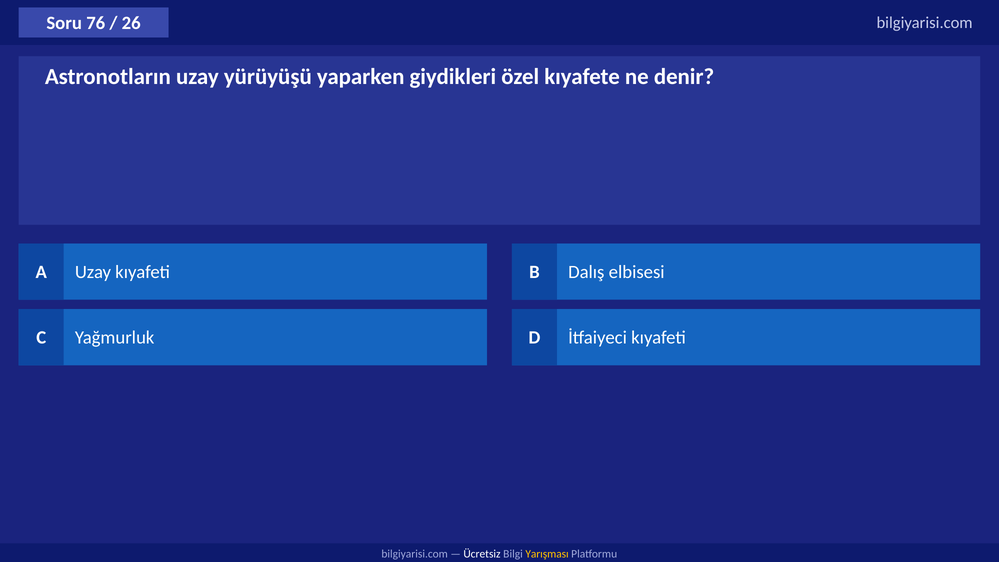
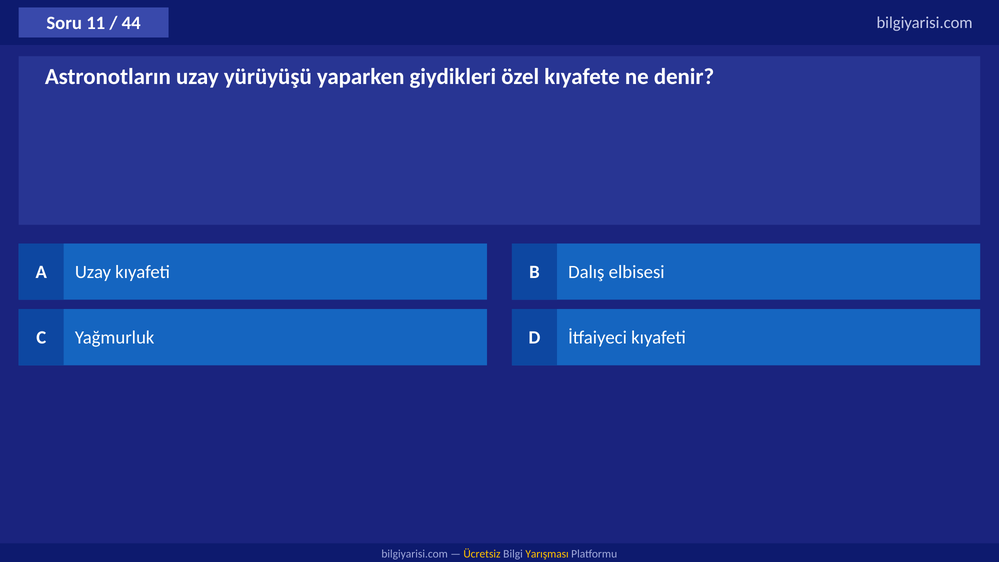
76: 76 -> 11 (96, 23)
26: 26 -> 44 (131, 23)
Ücretsiz colour: white -> yellow (482, 554)
